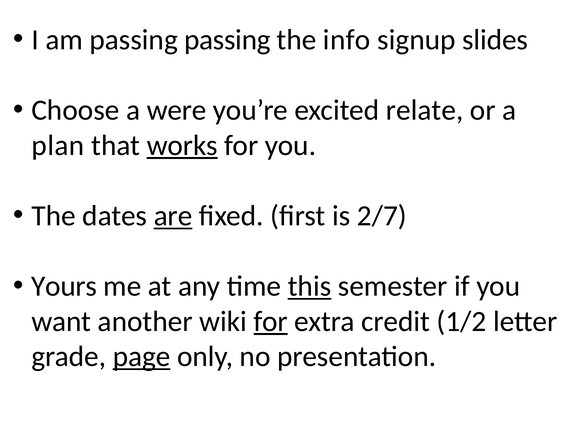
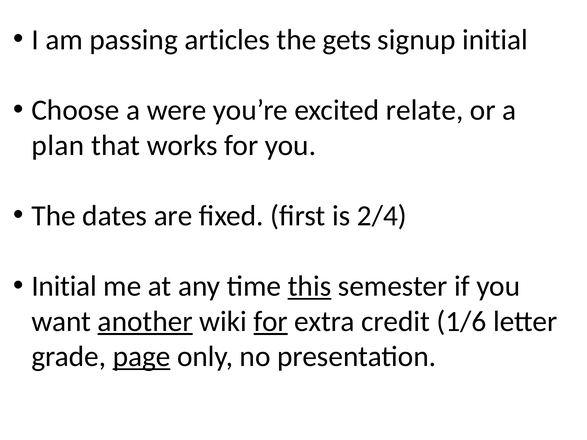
passing passing: passing -> articles (227, 40)
info: info -> gets (347, 40)
signup slides: slides -> initial (495, 40)
works underline: present -> none (182, 145)
are underline: present -> none (173, 216)
2/7: 2/7 -> 2/4 (382, 216)
Yours: Yours -> Initial (64, 286)
another underline: none -> present (145, 322)
1/2: 1/2 -> 1/6 (461, 322)
